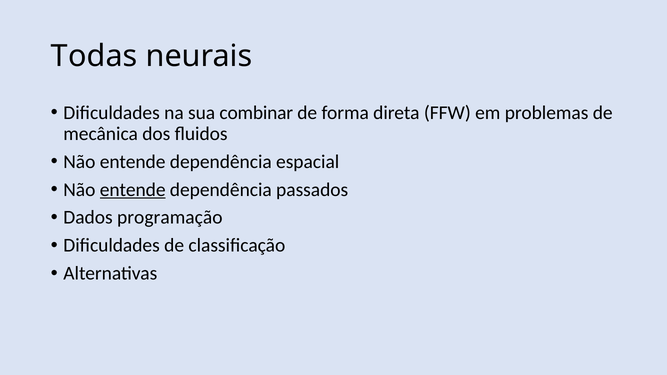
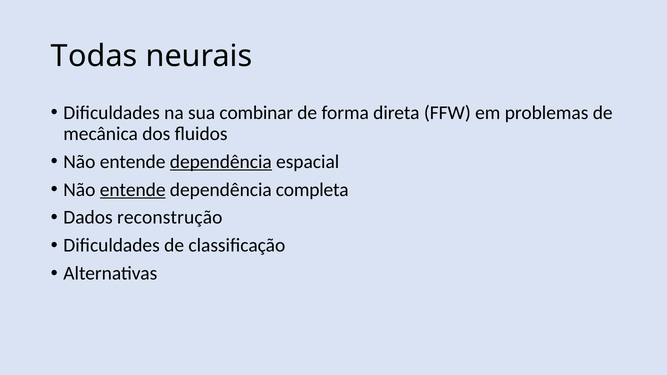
dependência underline: none -> present (221, 162)
passados: passados -> completa (312, 190)
programação: programação -> reconstrução (170, 218)
